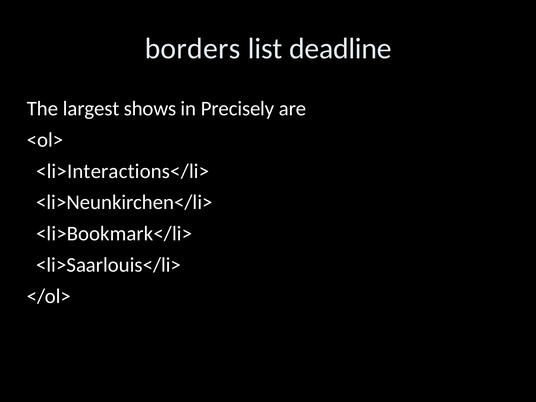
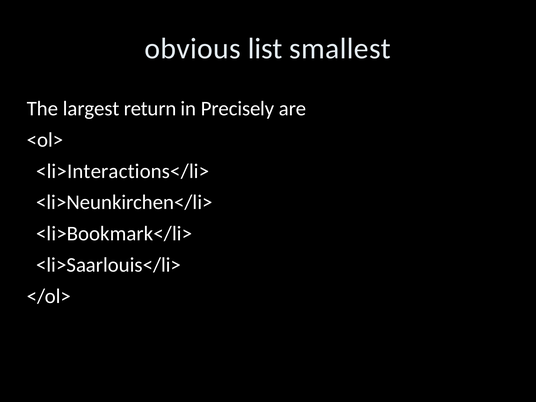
borders: borders -> obvious (193, 49)
deadline: deadline -> smallest (340, 49)
shows: shows -> return (150, 109)
